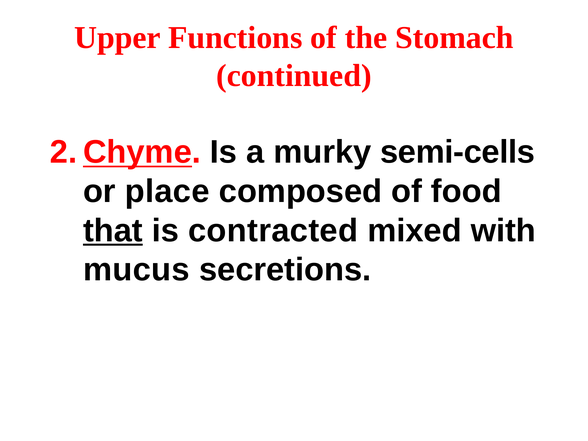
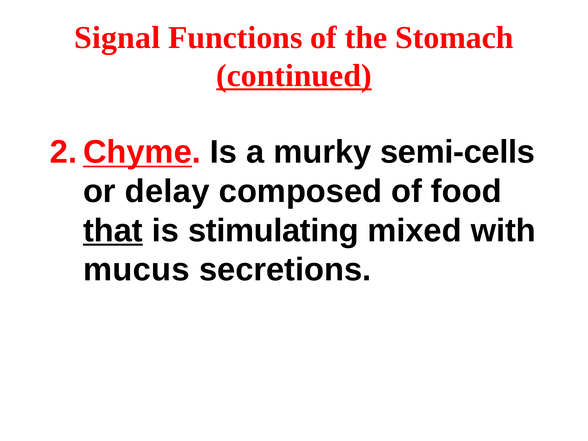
Upper: Upper -> Signal (117, 38)
continued underline: none -> present (294, 76)
place: place -> delay (167, 191)
contracted: contracted -> stimulating (273, 231)
